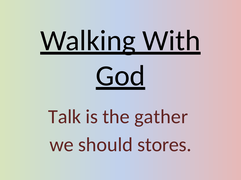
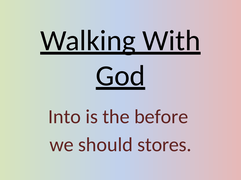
Talk: Talk -> Into (65, 117)
gather: gather -> before (161, 117)
